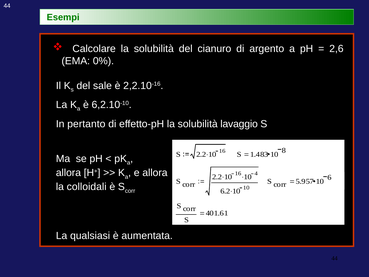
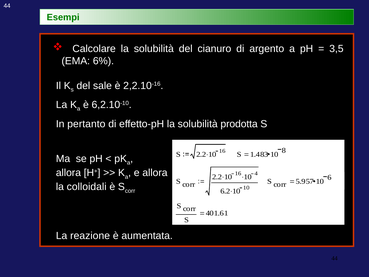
2,6: 2,6 -> 3,5 (336, 49)
0%: 0% -> 6% (103, 61)
lavaggio: lavaggio -> prodotta (239, 124)
qualsiasi: qualsiasi -> reazione (90, 235)
